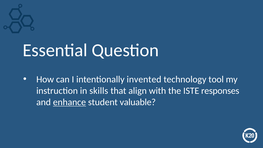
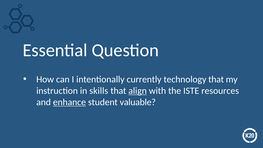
invented: invented -> currently (144, 79)
technology tool: tool -> that (216, 79)
align underline: none -> present (138, 91)
responses: responses -> resources (220, 91)
